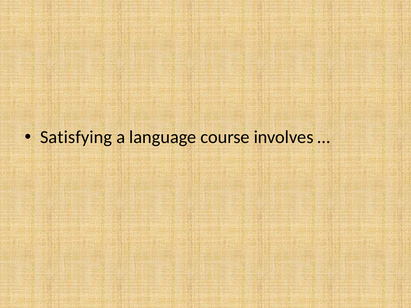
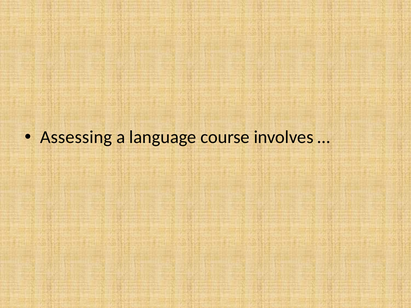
Satisfying: Satisfying -> Assessing (76, 137)
